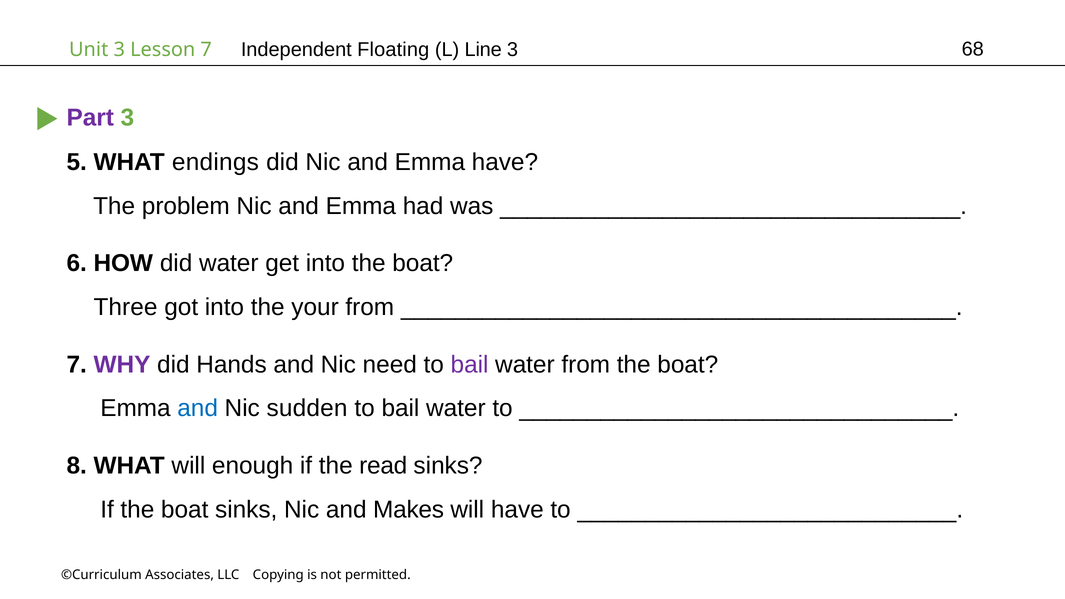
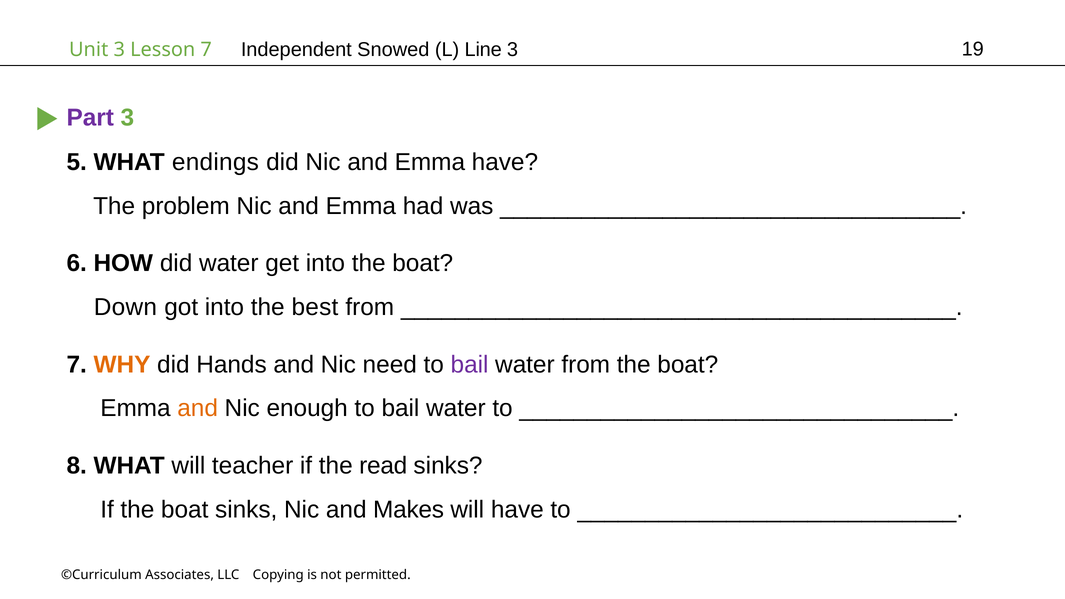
Floating: Floating -> Snowed (393, 50)
68: 68 -> 19 (973, 49)
Three: Three -> Down (125, 307)
your: your -> best (315, 307)
WHY colour: purple -> orange (122, 365)
and colour: blue -> orange (198, 408)
sudden: sudden -> enough (307, 408)
enough: enough -> teacher (253, 466)
